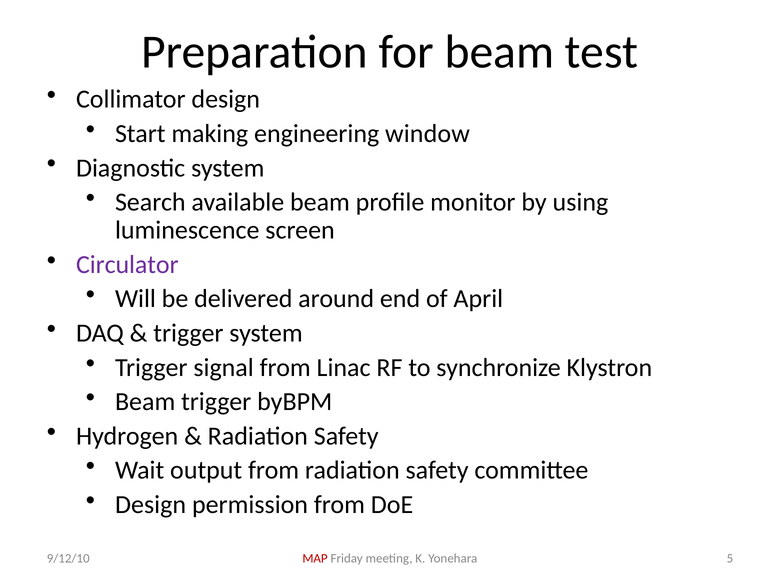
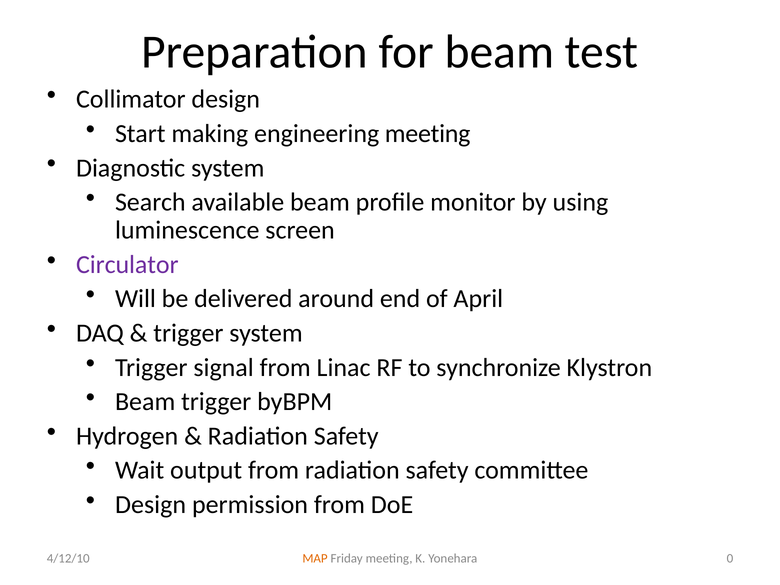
engineering window: window -> meeting (428, 134)
MAP colour: red -> orange (315, 559)
5: 5 -> 0 (730, 559)
9/12/10: 9/12/10 -> 4/12/10 (68, 559)
